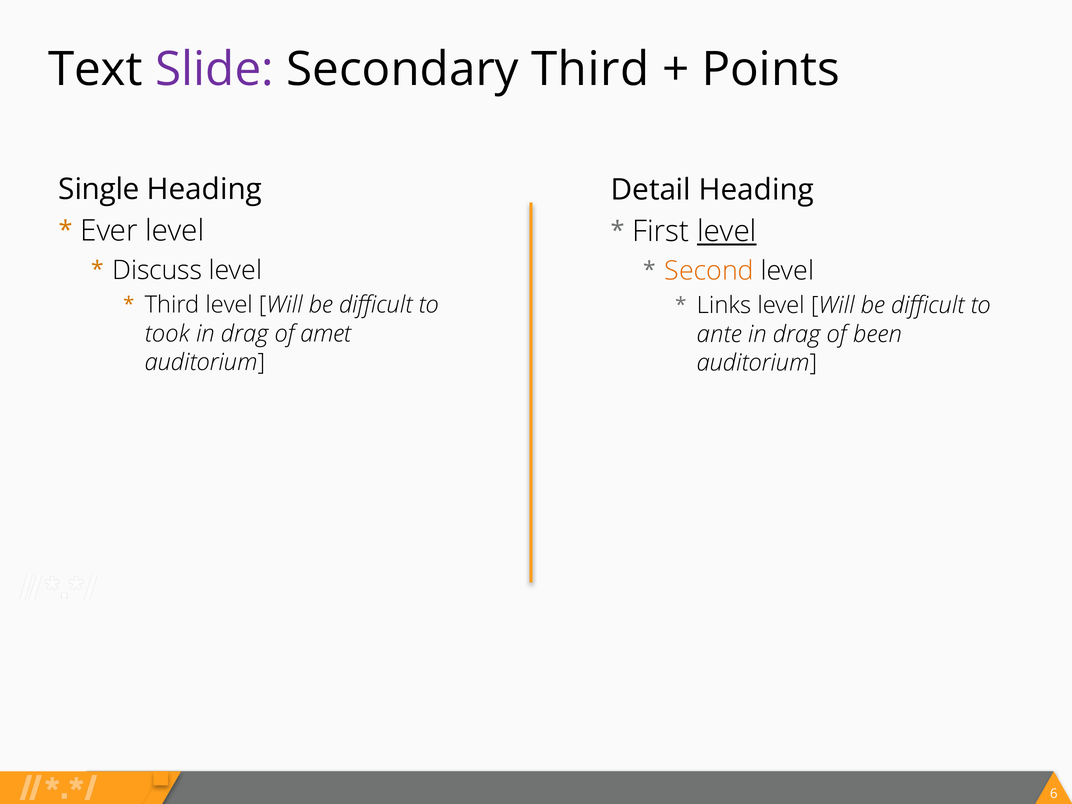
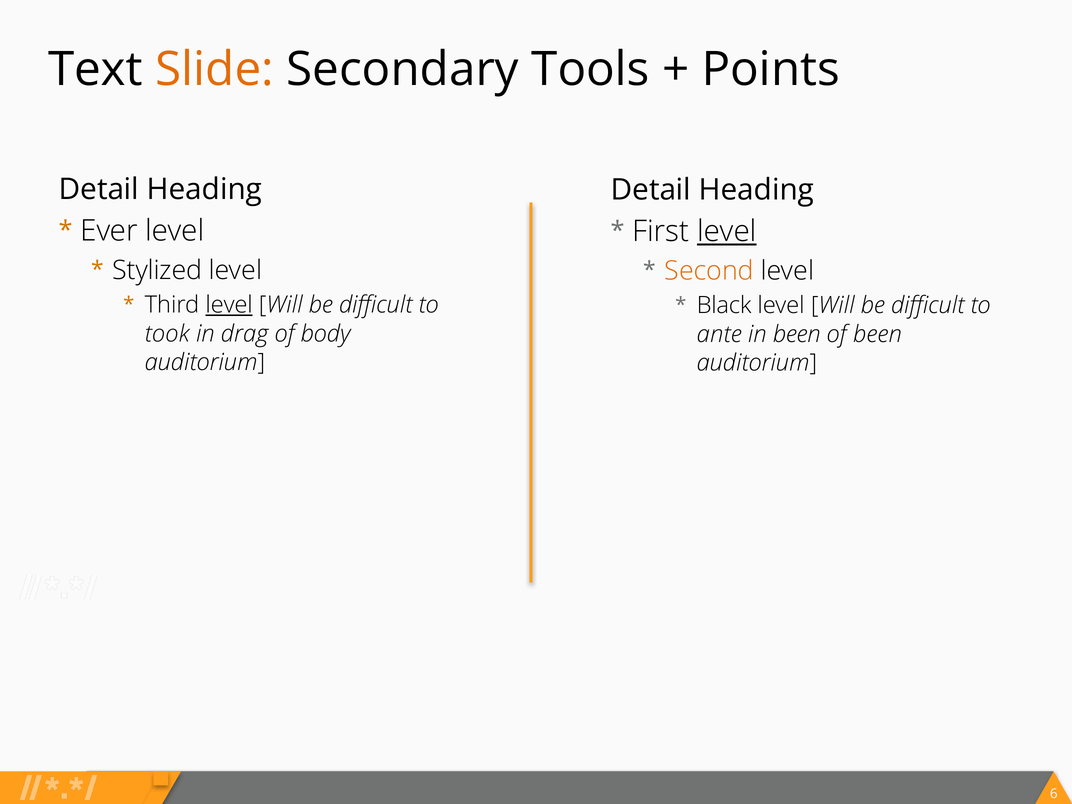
Slide colour: purple -> orange (215, 69)
Secondary Third: Third -> Tools (590, 69)
Single: Single -> Detail (99, 189)
Discuss: Discuss -> Stylized (157, 270)
level underline: none -> present (229, 305)
Links: Links -> Black (724, 306)
amet: amet -> body (326, 334)
drag: drag -> been (797, 334)
